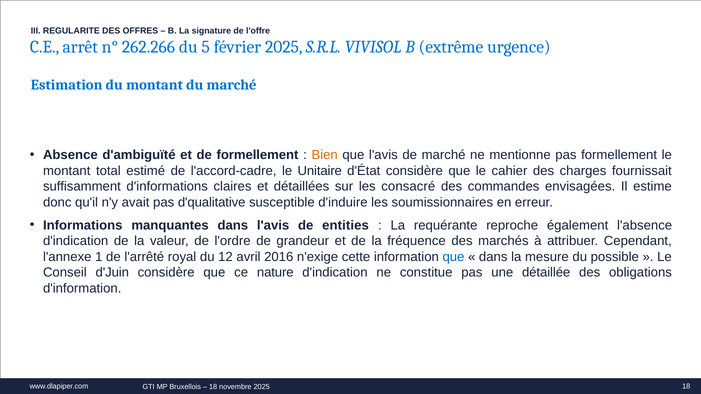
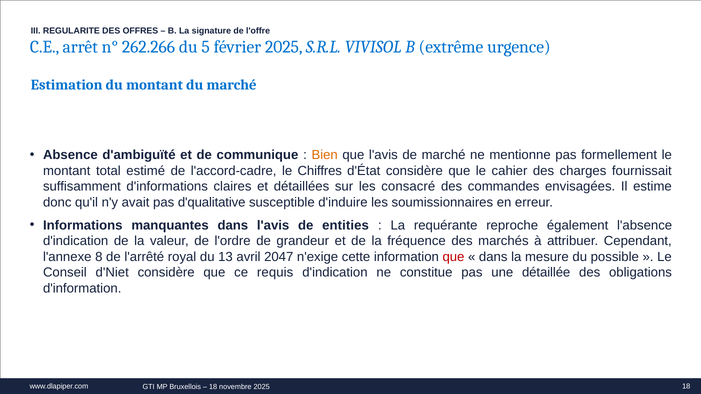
de formellement: formellement -> communique (257, 155)
Unitaire: Unitaire -> Chiffres (320, 171)
1: 1 -> 8 (99, 257)
12: 12 -> 13 (225, 257)
2016: 2016 -> 2047 (279, 257)
que colour: blue -> red (453, 257)
d'Juin: d'Juin -> d'Niet (112, 273)
nature: nature -> requis (275, 273)
